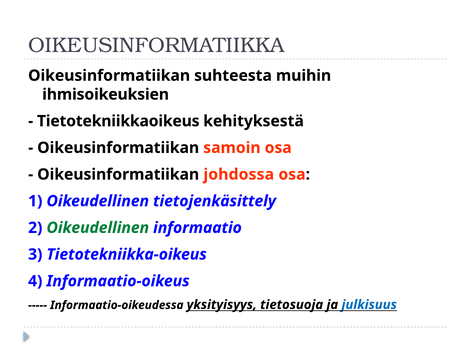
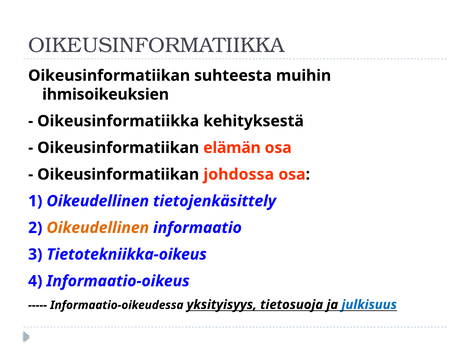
Tietotekniikkaoikeus: Tietotekniikkaoikeus -> Oikeusinformatiikka (118, 121)
samoin: samoin -> elämän (232, 148)
Oikeudellinen colour: green -> orange (98, 227)
